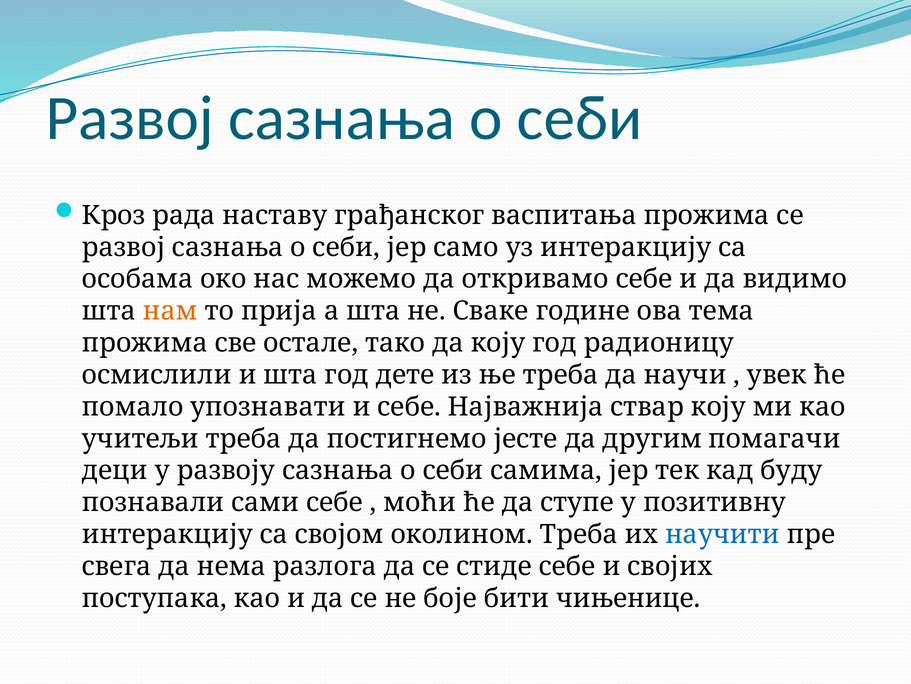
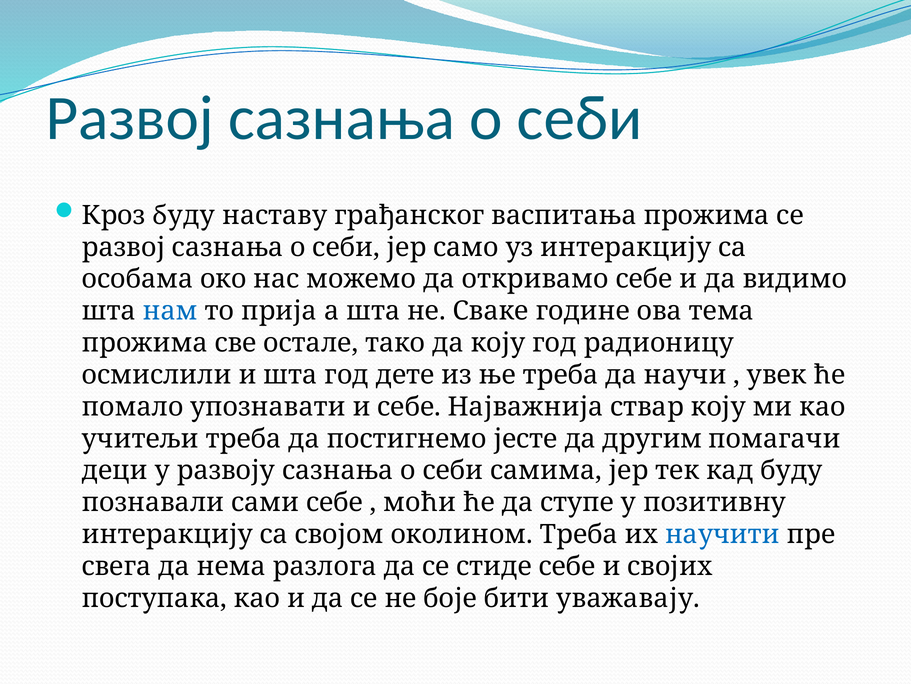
Кроз рада: рада -> буду (184, 215)
нам colour: orange -> blue (170, 311)
чињенице: чињенице -> уважавају (628, 598)
